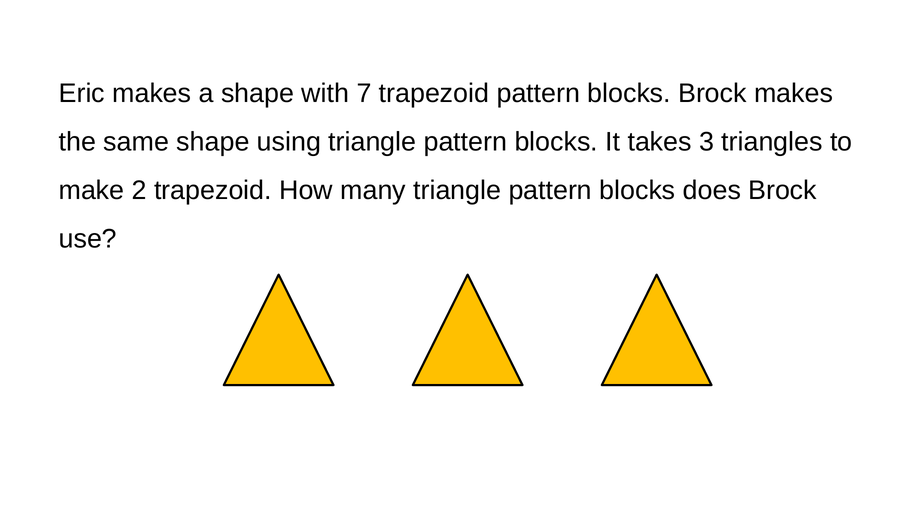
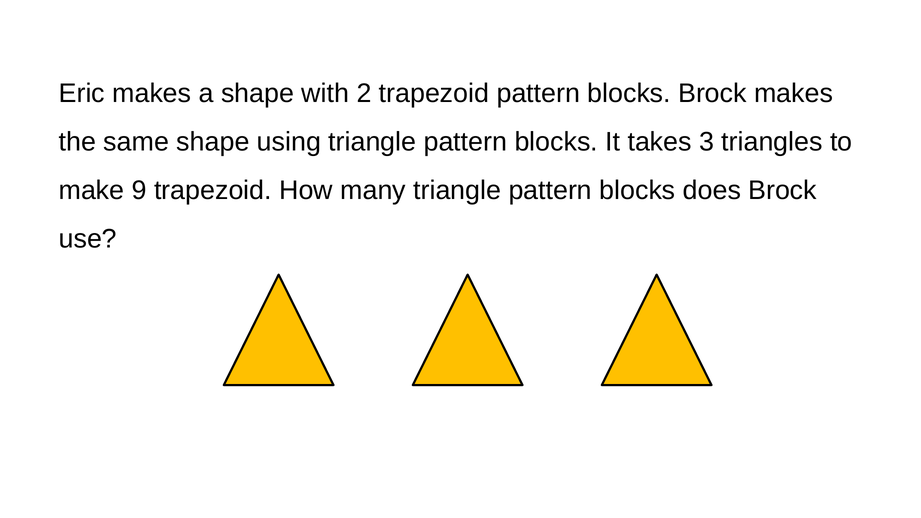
7: 7 -> 2 (364, 94)
2: 2 -> 9 (139, 190)
